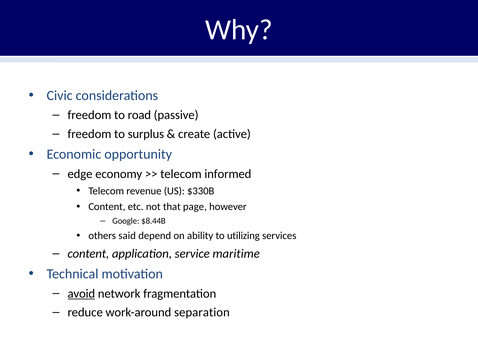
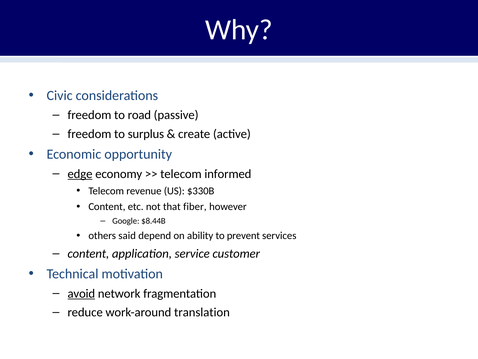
edge underline: none -> present (80, 174)
page: page -> fiber (195, 207)
utilizing: utilizing -> prevent (243, 235)
maritime: maritime -> customer (236, 253)
separation: separation -> translation (202, 312)
